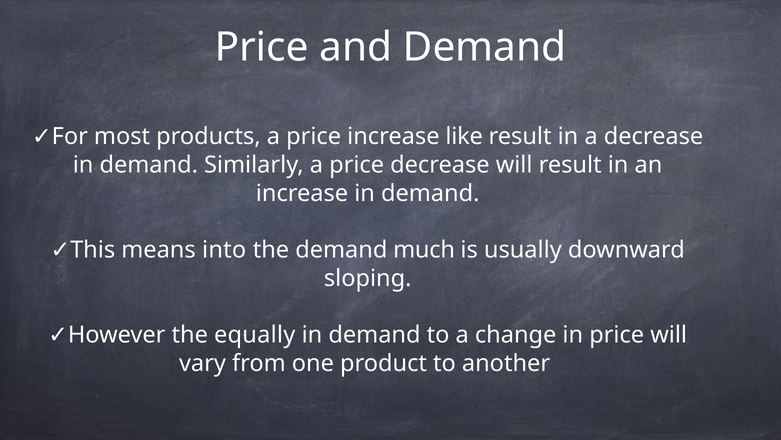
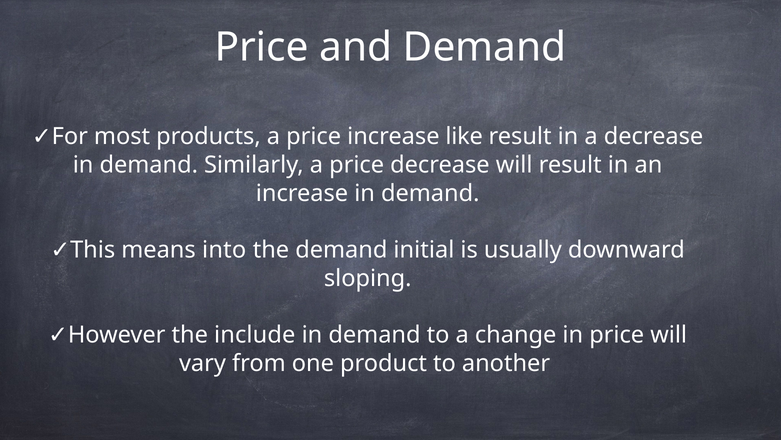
much: much -> initial (424, 250)
equally: equally -> include (255, 335)
